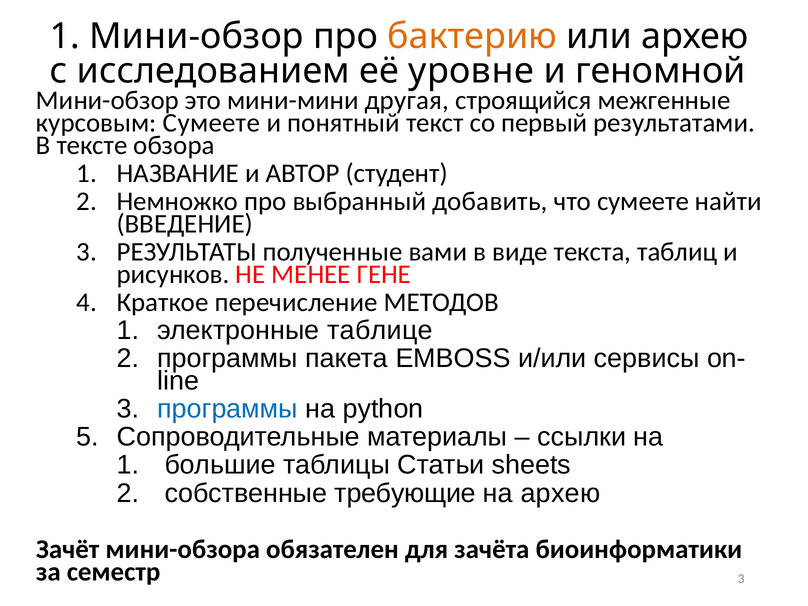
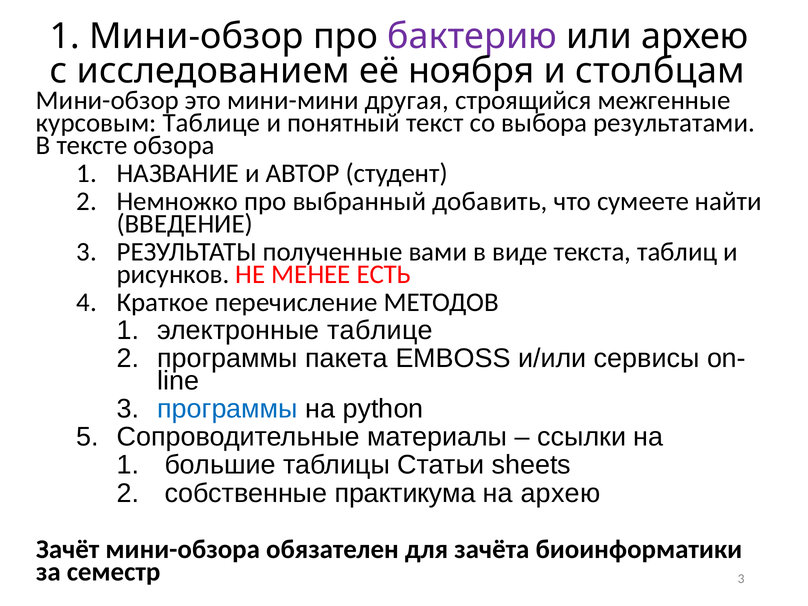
бактерию colour: orange -> purple (472, 36)
уровне: уровне -> ноября (471, 71)
геномной: геномной -> столбцам (660, 71)
курсовым Сумеете: Сумеете -> Таблице (211, 123)
первый: первый -> выбора (544, 123)
ГЕНЕ: ГЕНЕ -> ЕСТЬ (384, 274)
требующие: требующие -> практикума (405, 493)
